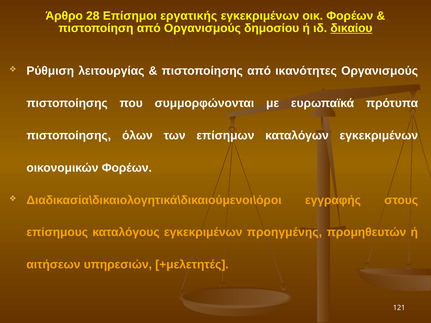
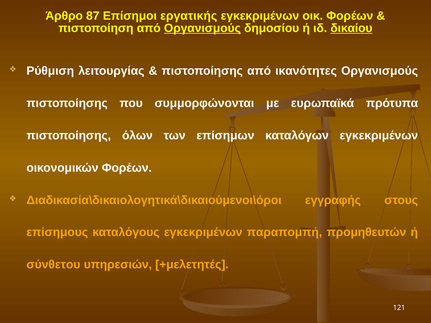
28: 28 -> 87 (93, 16)
Οργανισμούς underline: none -> present (202, 28)
προηγμένης: προηγμένης -> παραπομπή (284, 233)
αιτήσεων: αιτήσεων -> σύνθετου (53, 265)
